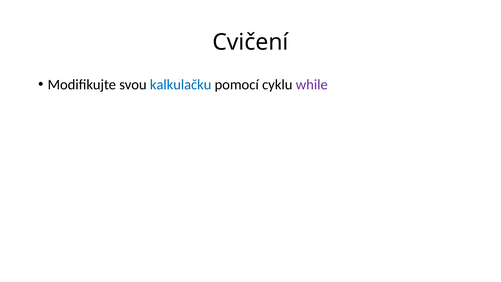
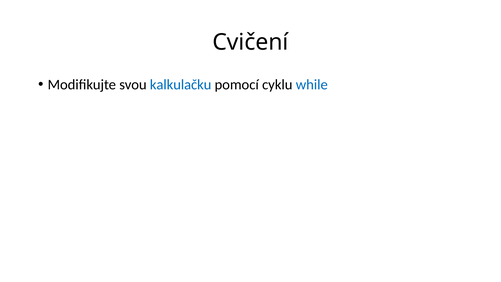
while colour: purple -> blue (312, 85)
